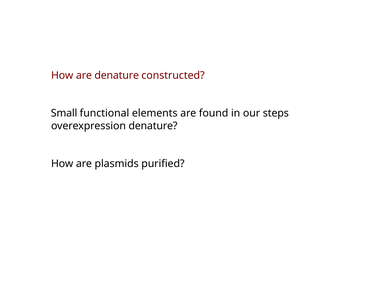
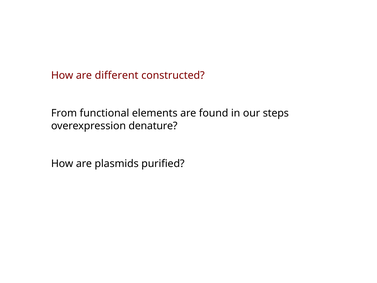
are denature: denature -> different (117, 75)
Small: Small -> From (64, 113)
